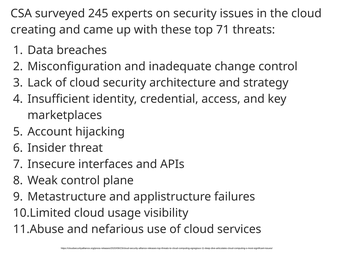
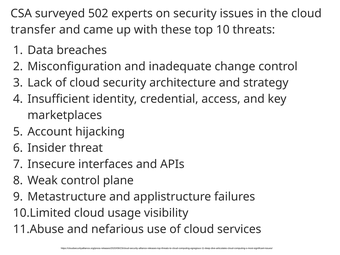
245: 245 -> 502 (98, 13)
creating: creating -> transfer (33, 30)
71: 71 -> 10 (223, 30)
